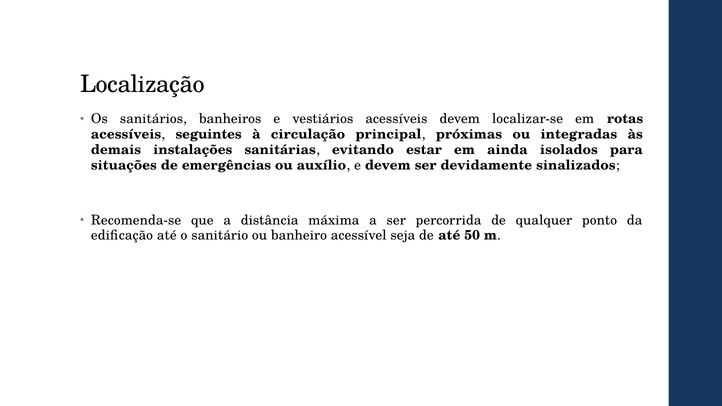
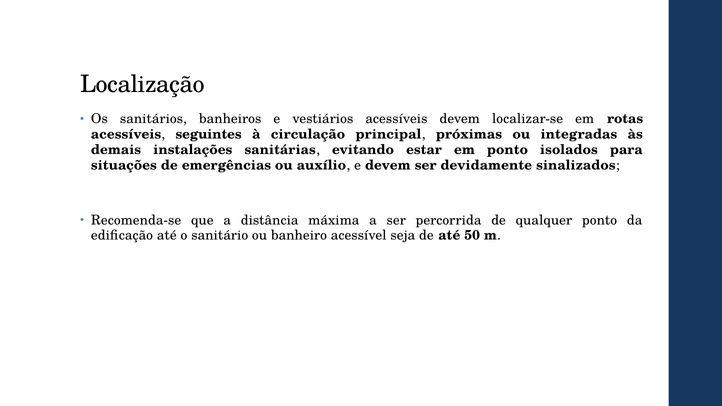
em ainda: ainda -> ponto (507, 150)
